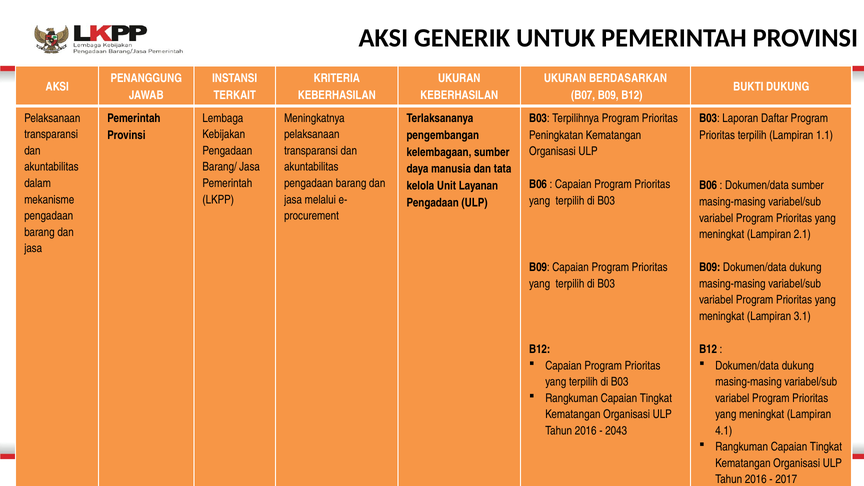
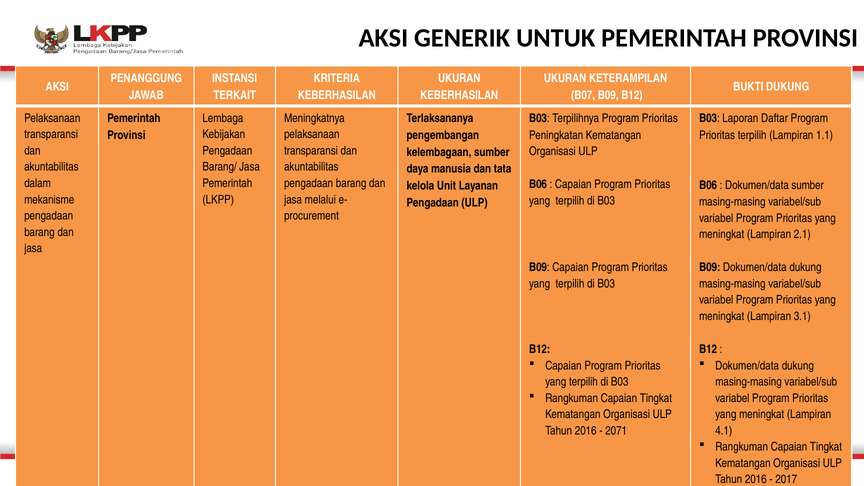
BERDASARKAN: BERDASARKAN -> KETERAMPILAN (628, 78)
2043: 2043 -> 2071 (616, 431)
